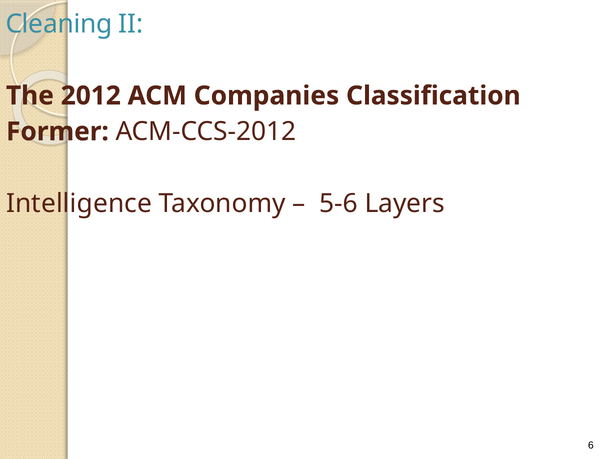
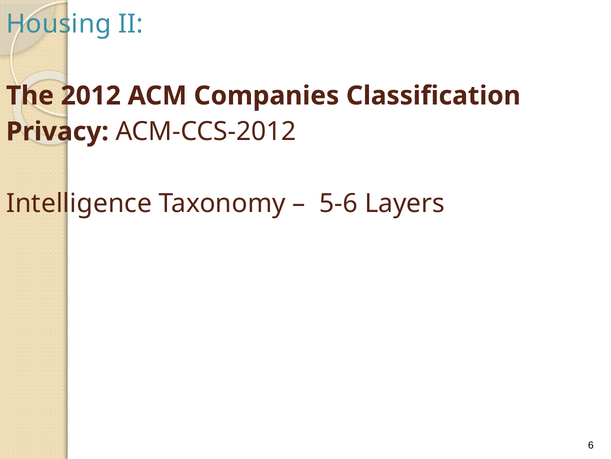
Cleaning: Cleaning -> Housing (59, 24)
Former: Former -> Privacy (57, 131)
